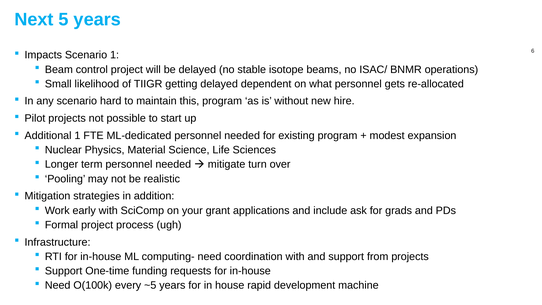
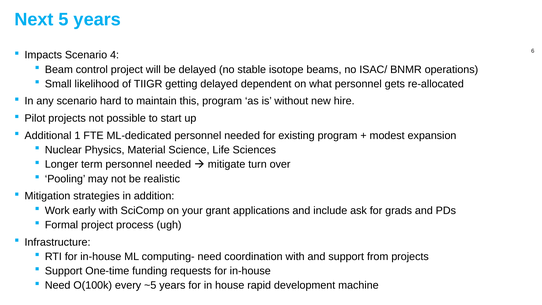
Scenario 1: 1 -> 4 (115, 55)
